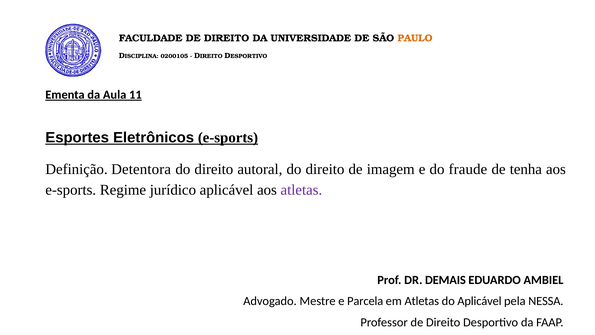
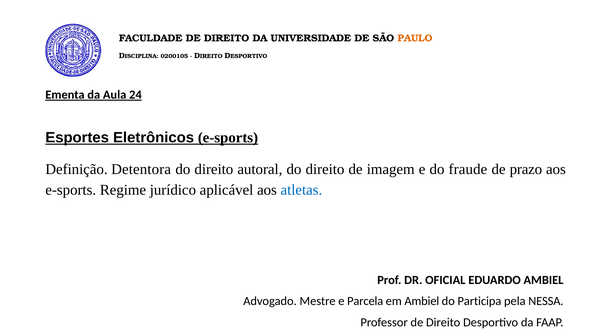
11: 11 -> 24 (135, 95)
tenha: tenha -> prazo (526, 169)
atletas colour: purple -> blue (301, 190)
DEMAIS: DEMAIS -> OFICIAL (445, 280)
em Atletas: Atletas -> Ambiel (422, 301)
do Aplicável: Aplicável -> Participa (479, 301)
